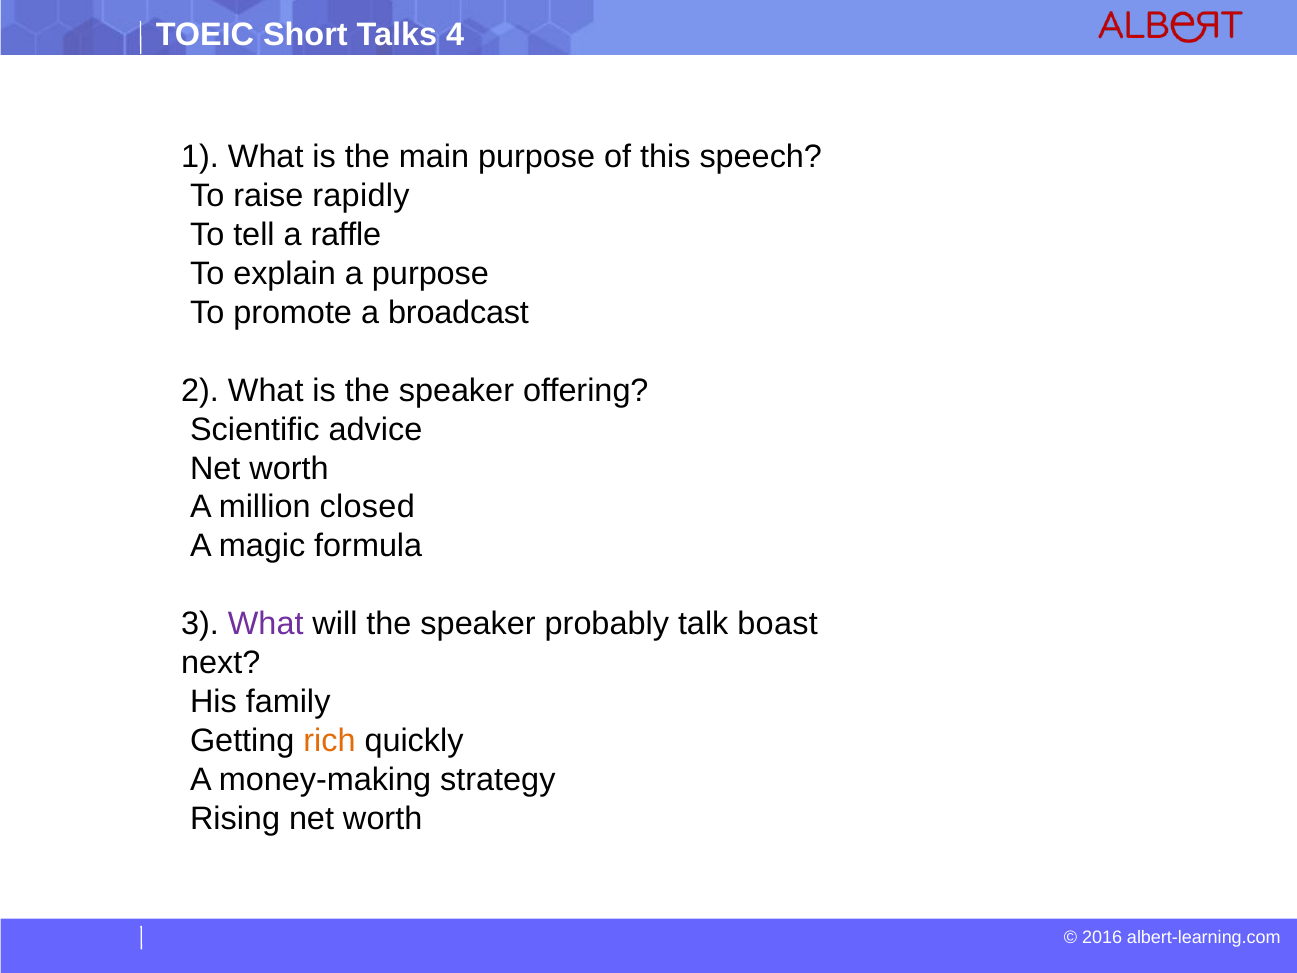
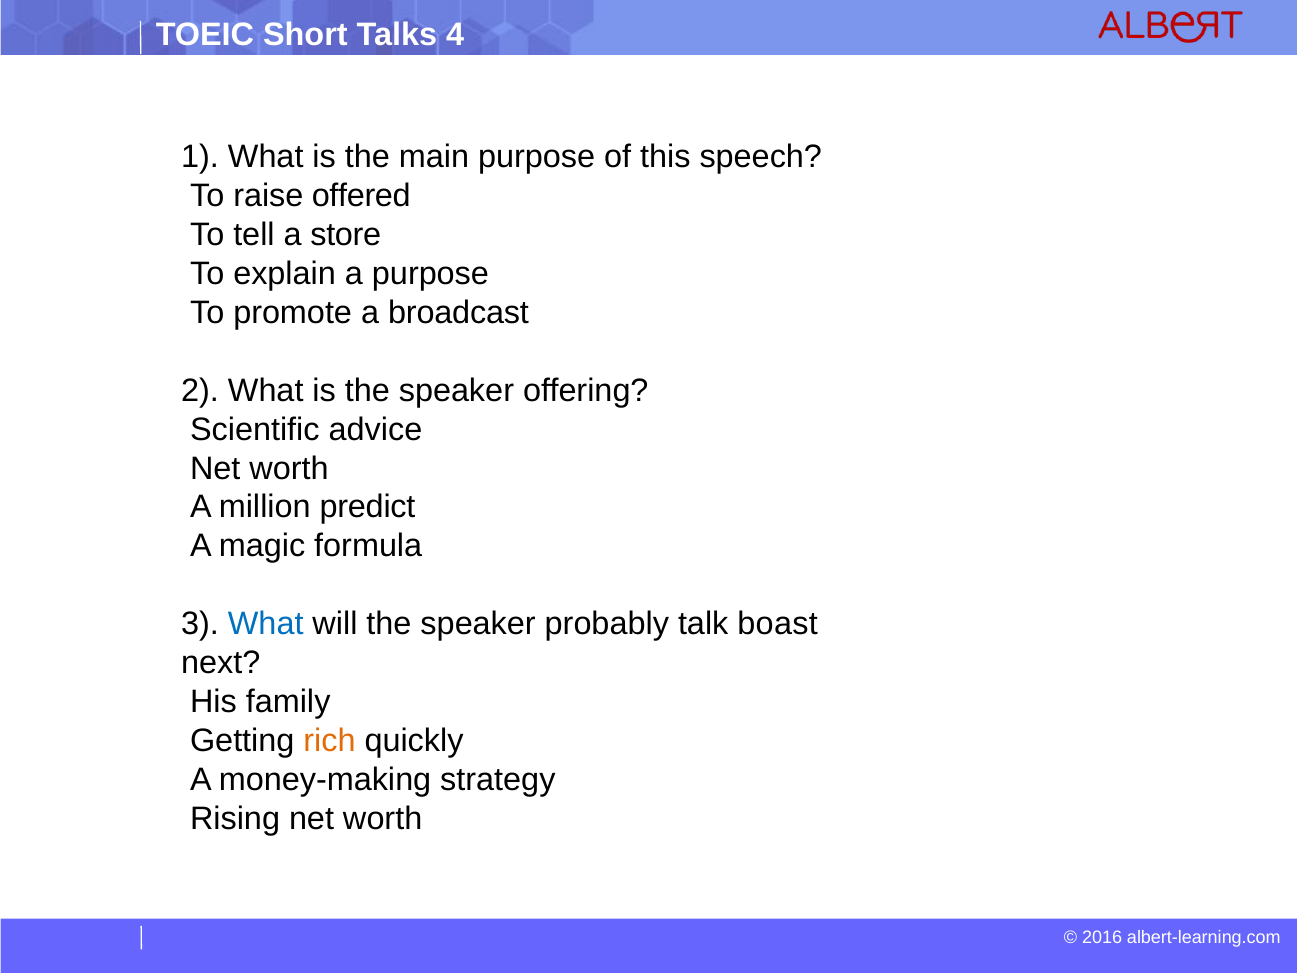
rapidly: rapidly -> offered (361, 196)
raffle: raffle -> store (346, 235)
closed: closed -> predict (368, 507)
What colour: purple -> blue (266, 624)
